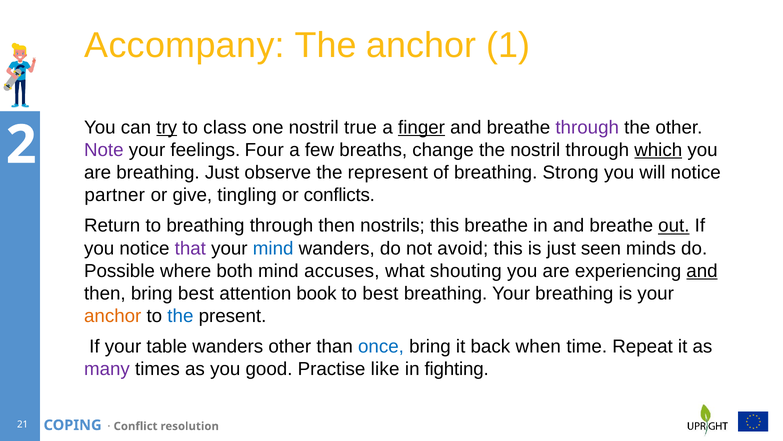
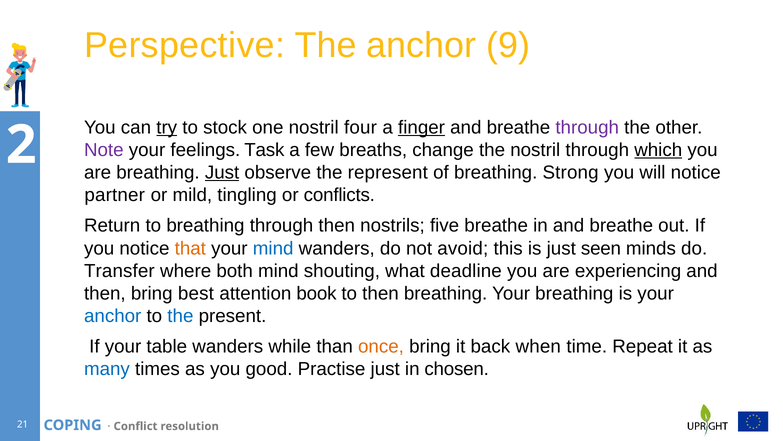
Accompany: Accompany -> Perspective (185, 45)
1: 1 -> 9 (508, 45)
class: class -> stock (225, 127)
true: true -> four (360, 127)
Four: Four -> Task (264, 150)
Just underline: none -> present (222, 172)
give: give -> mild (192, 195)
nostrils this: this -> five (445, 225)
out underline: present -> none (674, 225)
that colour: purple -> orange (190, 248)
Possible: Possible -> Transfer (119, 270)
accuses: accuses -> shouting (342, 270)
shouting: shouting -> deadline (466, 270)
and underline: present -> none (702, 270)
to best: best -> then (380, 293)
anchor colour: orange -> blue (113, 315)
wanders other: other -> while (290, 346)
once colour: blue -> orange (381, 346)
many colour: purple -> blue (107, 369)
Practise like: like -> just (385, 369)
fighting: fighting -> chosen (457, 369)
